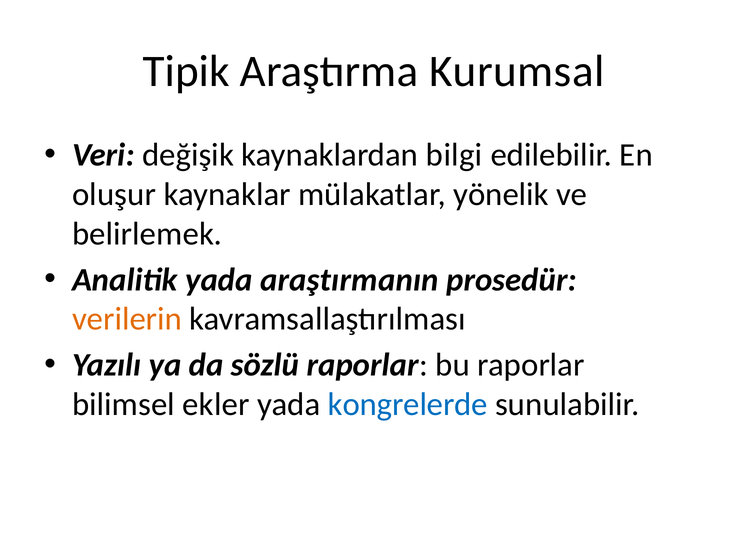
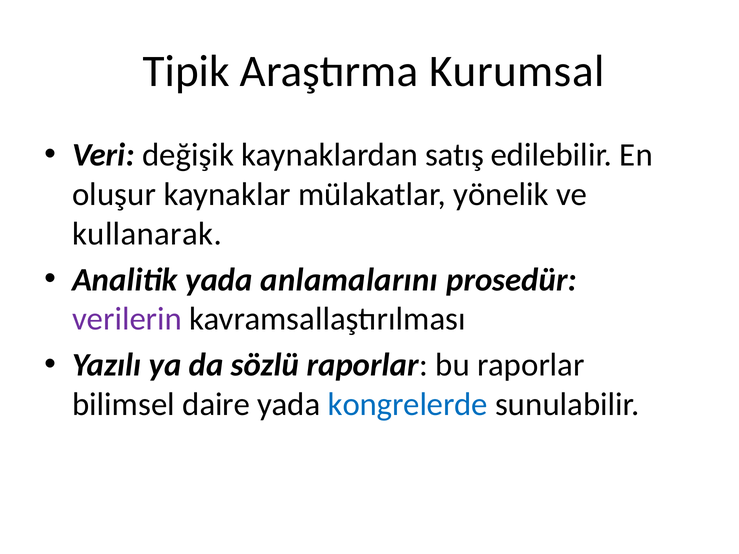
bilgi: bilgi -> satış (455, 155)
belirlemek: belirlemek -> kullanarak (147, 234)
araştırmanın: araştırmanın -> anlamalarını (349, 280)
verilerin colour: orange -> purple (127, 319)
ekler: ekler -> daire (216, 405)
